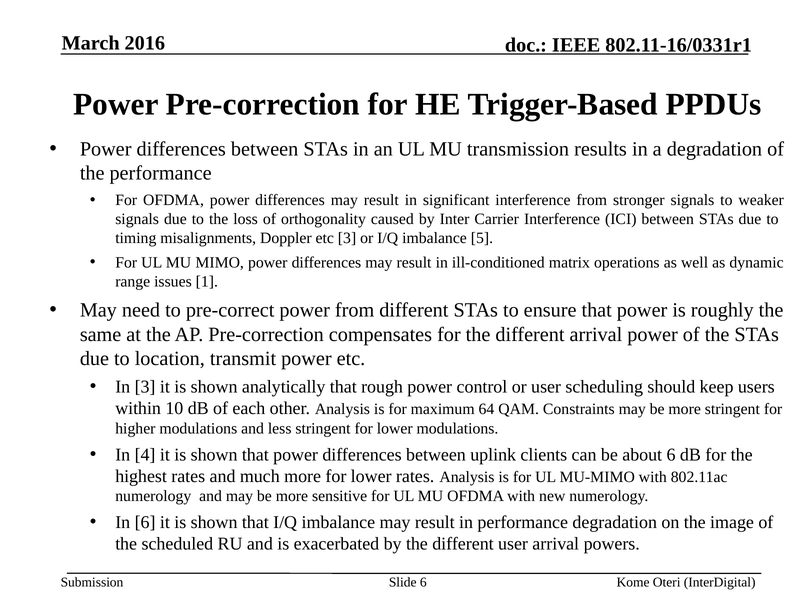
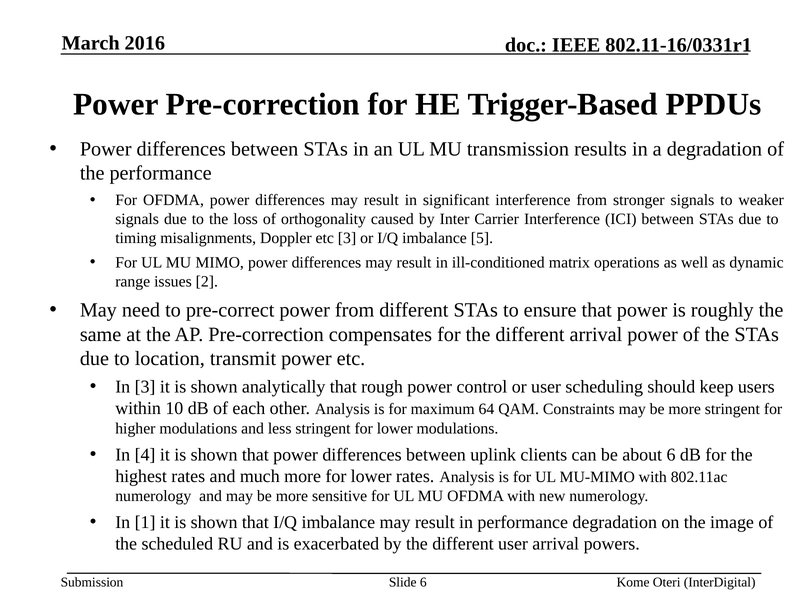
1: 1 -> 2 (207, 281)
In 6: 6 -> 1 (145, 522)
